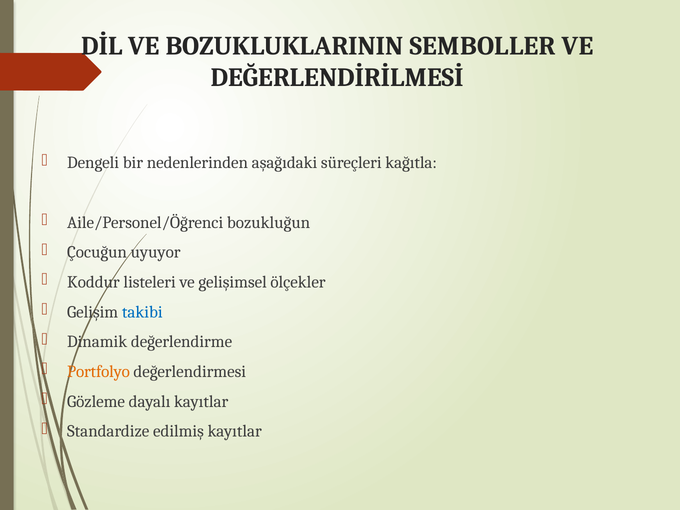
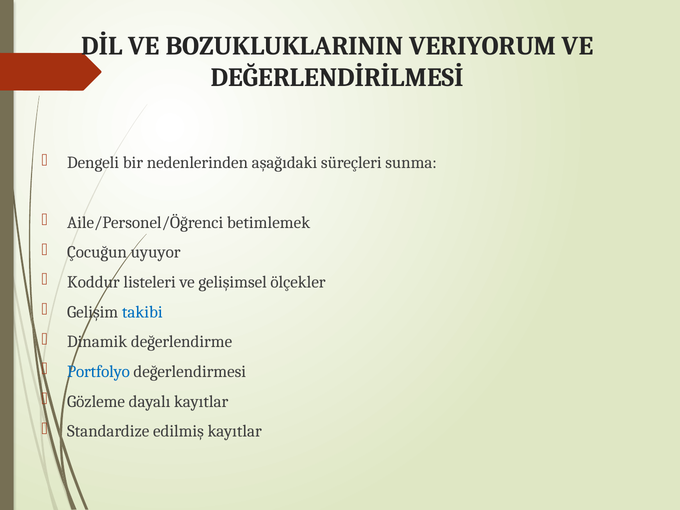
SEMBOLLER: SEMBOLLER -> VERIYORUM (483, 46)
kağıtla: kağıtla -> sunma (411, 163)
bozukluğun: bozukluğun -> betimlemek (269, 222)
Portfolyo colour: orange -> blue (98, 372)
